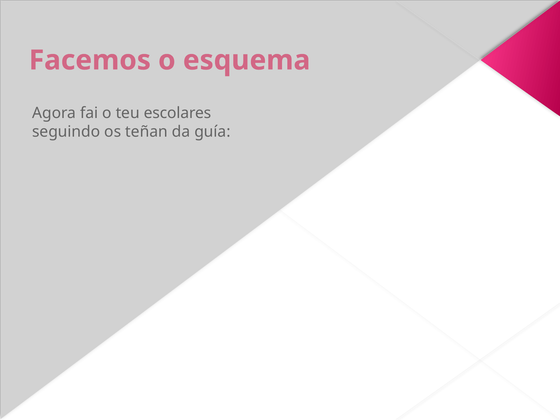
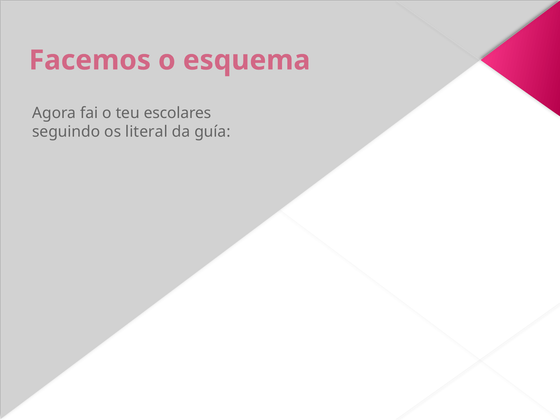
teñan: teñan -> literal (147, 132)
